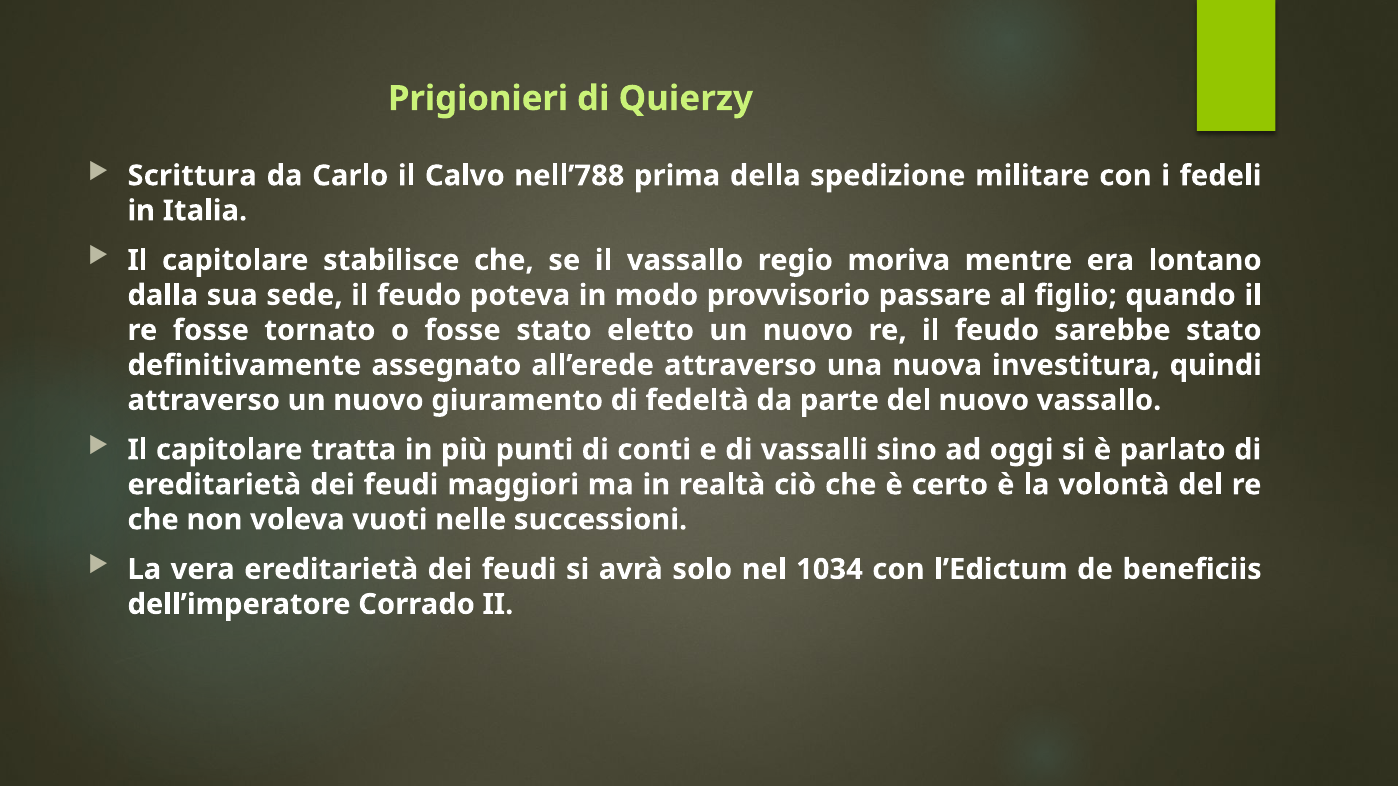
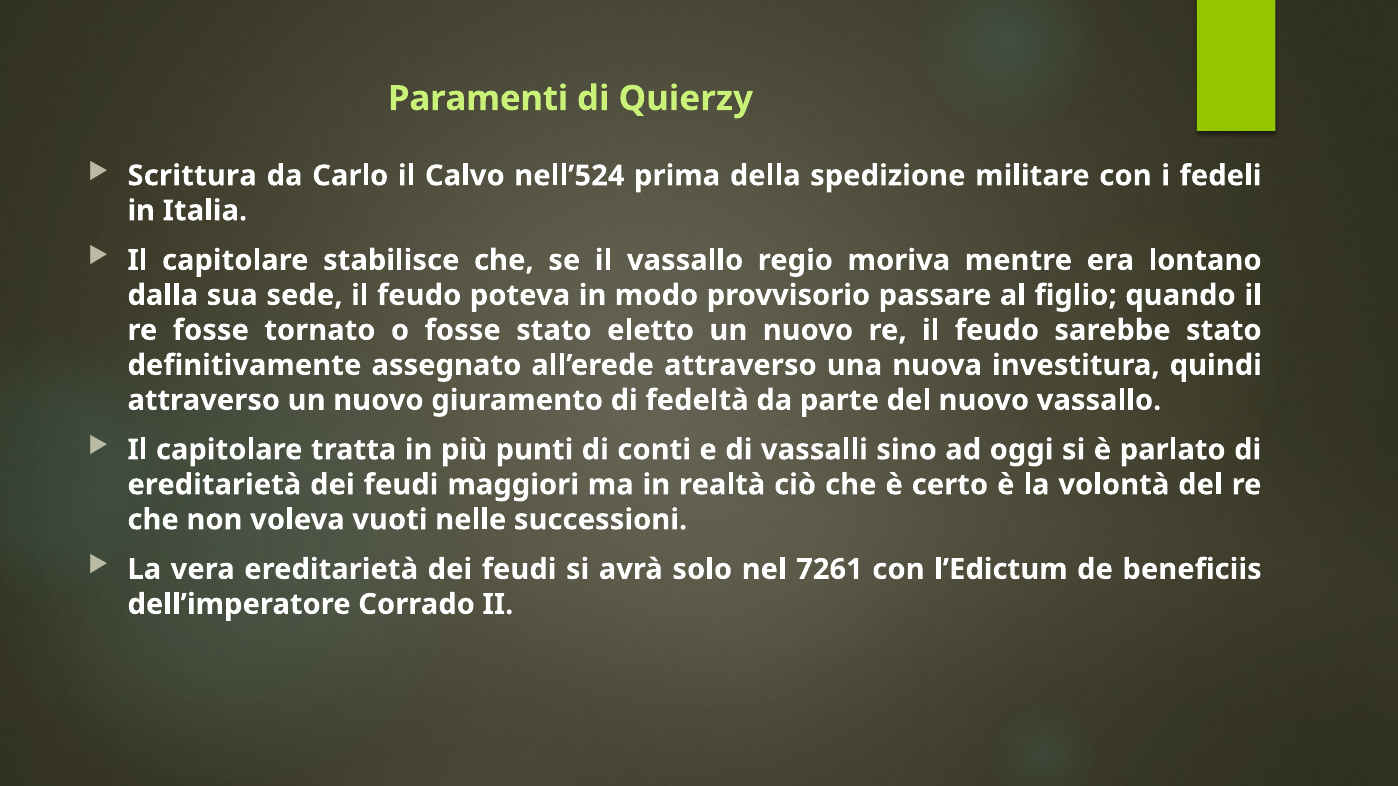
Prigionieri: Prigionieri -> Paramenti (478, 99)
nell’788: nell’788 -> nell’524 (569, 176)
1034: 1034 -> 7261 (829, 570)
